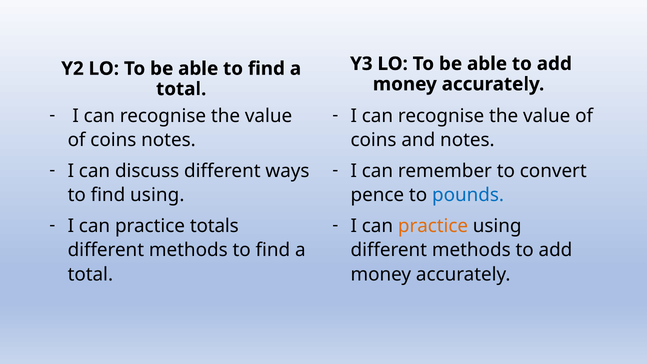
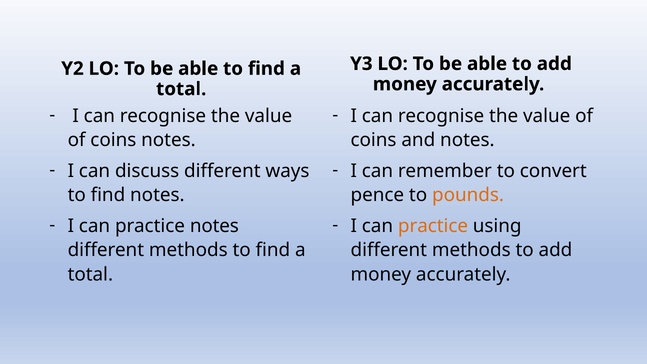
find using: using -> notes (157, 195)
pounds colour: blue -> orange (468, 195)
practice totals: totals -> notes (214, 226)
